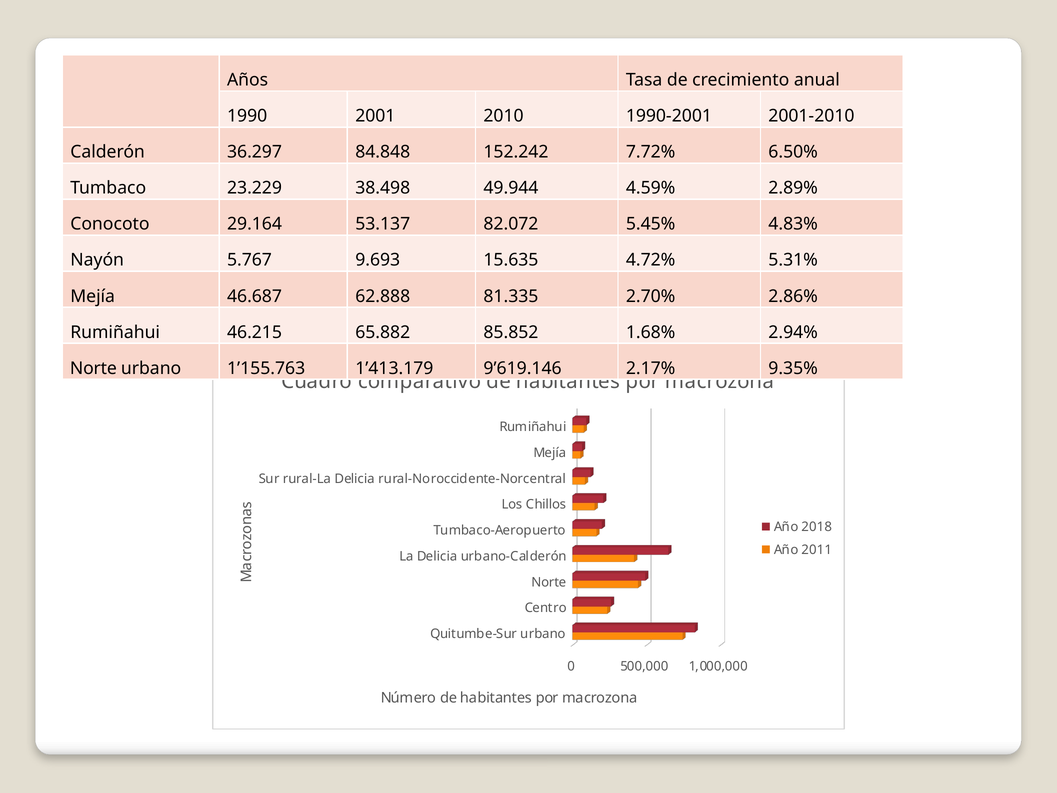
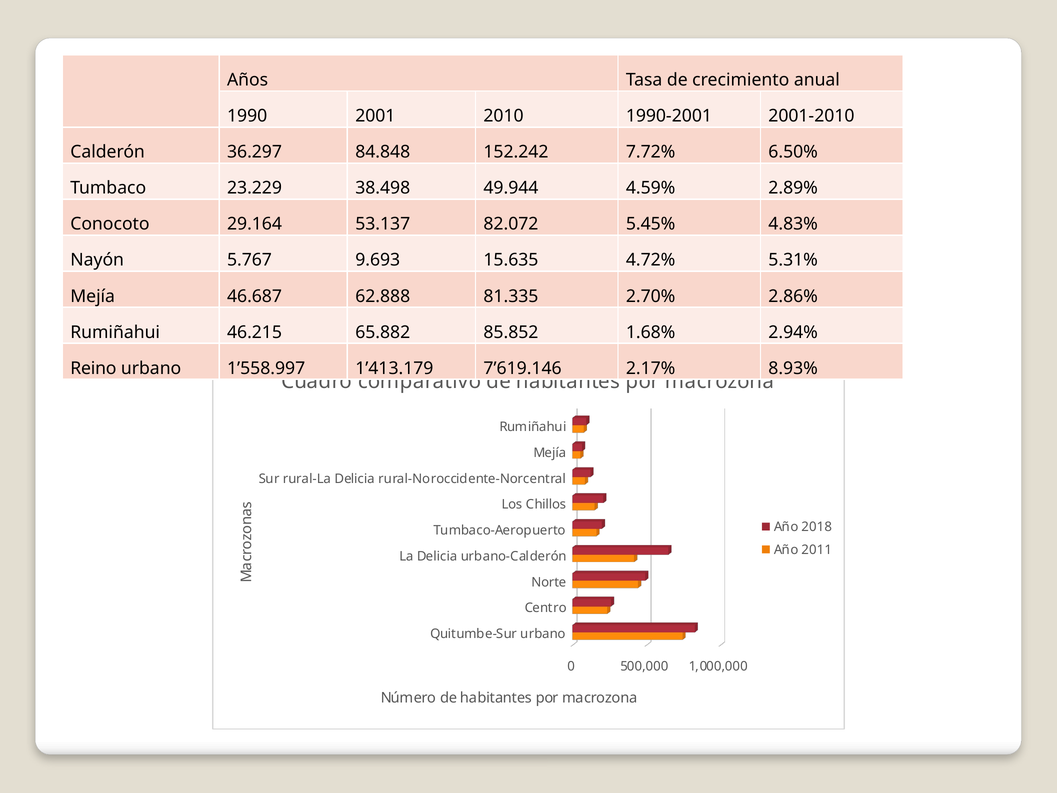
Norte: Norte -> Reino (93, 368)
1’155.763: 1’155.763 -> 1’558.997 (266, 368)
9’619.146: 9’619.146 -> 7’619.146 (523, 368)
9.35%: 9.35% -> 8.93% (793, 368)
